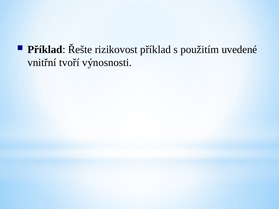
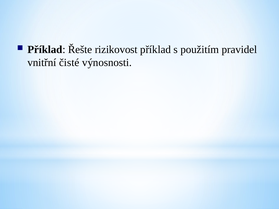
uvedené: uvedené -> pravidel (239, 50)
tvoří: tvoří -> čisté (69, 63)
